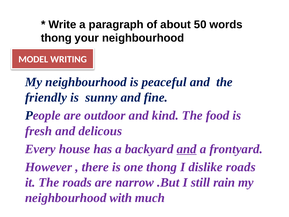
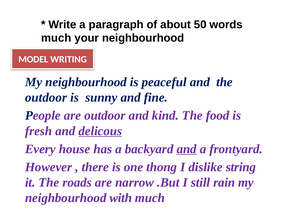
thong: thong -> much (56, 38)
friendly: friendly -> outdoor (46, 97)
delicous underline: none -> present (100, 131)
dislike roads: roads -> string (241, 167)
